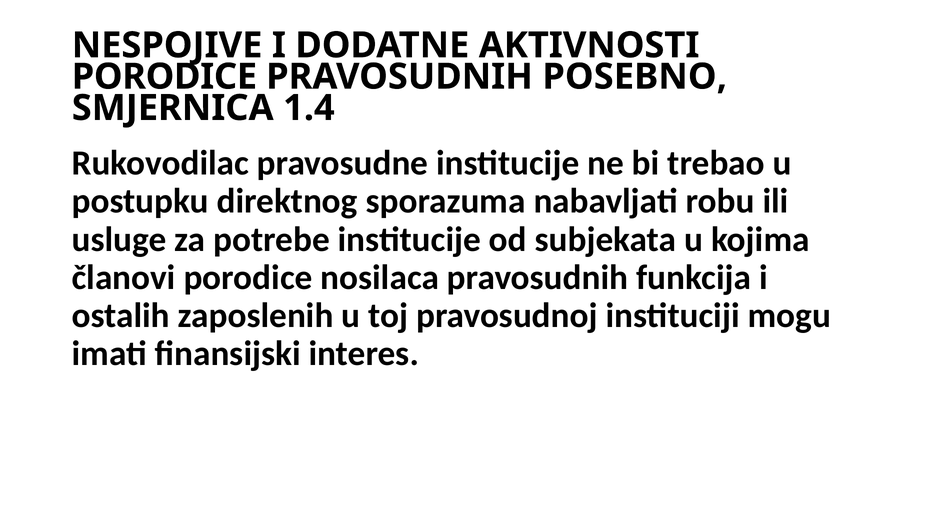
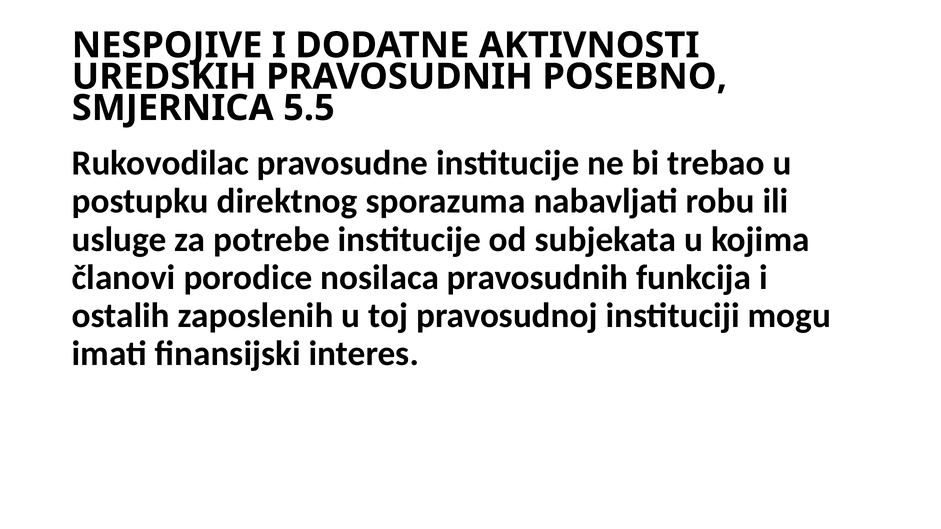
PORODICE: PORODICE -> UREDSKIH (164, 77)
1.4: 1.4 -> 5.5 (309, 108)
